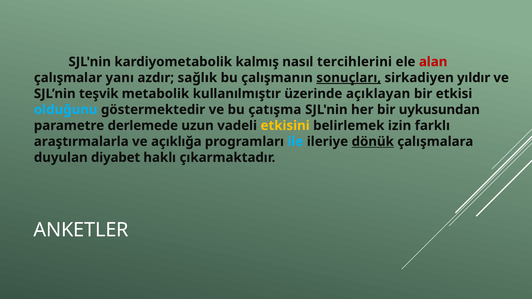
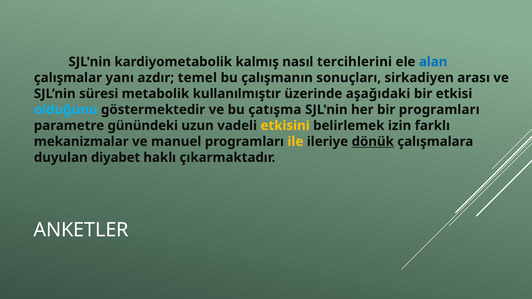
alan colour: red -> blue (433, 62)
sağlık: sağlık -> temel (197, 78)
sonuçları underline: present -> none (349, 78)
yıldır: yıldır -> arası (474, 78)
teşvik: teşvik -> süresi (99, 94)
açıklayan: açıklayan -> aşağıdaki (378, 94)
bir uykusundan: uykusundan -> programları (439, 110)
derlemede: derlemede -> günündeki (143, 126)
araştırmalarla: araştırmalarla -> mekanizmalar (81, 142)
açıklığa: açıklığa -> manuel (176, 142)
ile colour: light blue -> yellow (295, 142)
